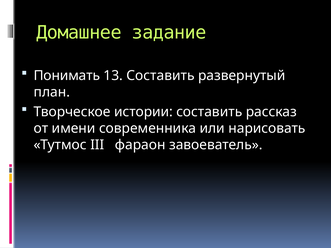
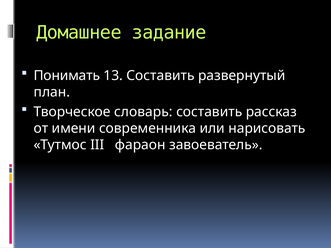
истории: истории -> словарь (143, 112)
